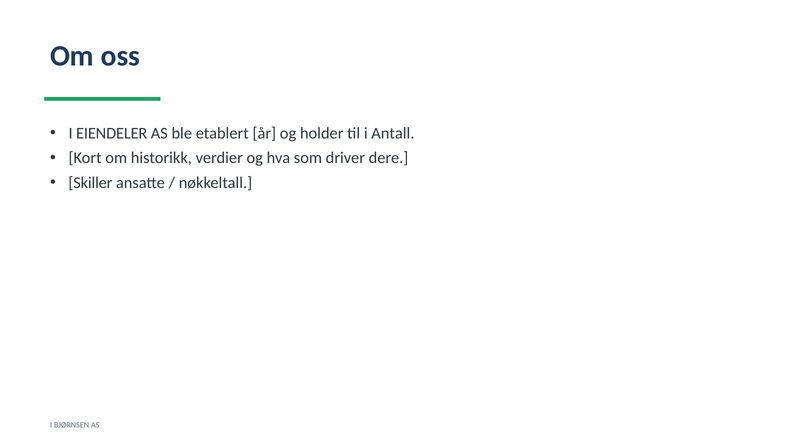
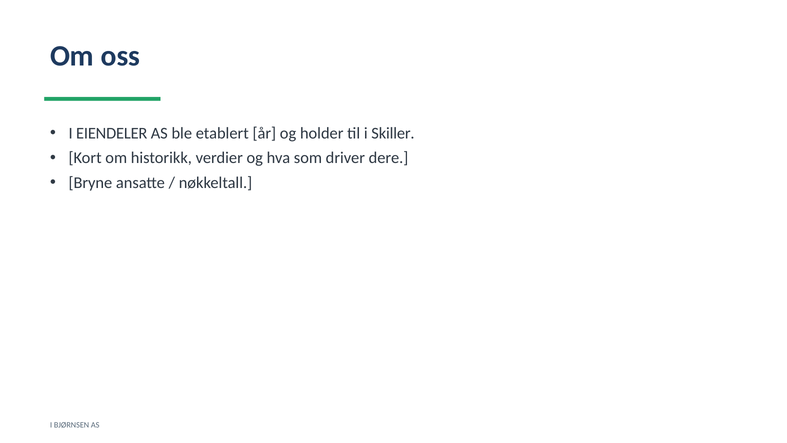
Antall: Antall -> Skiller (393, 133)
Skiller: Skiller -> Bryne (90, 183)
